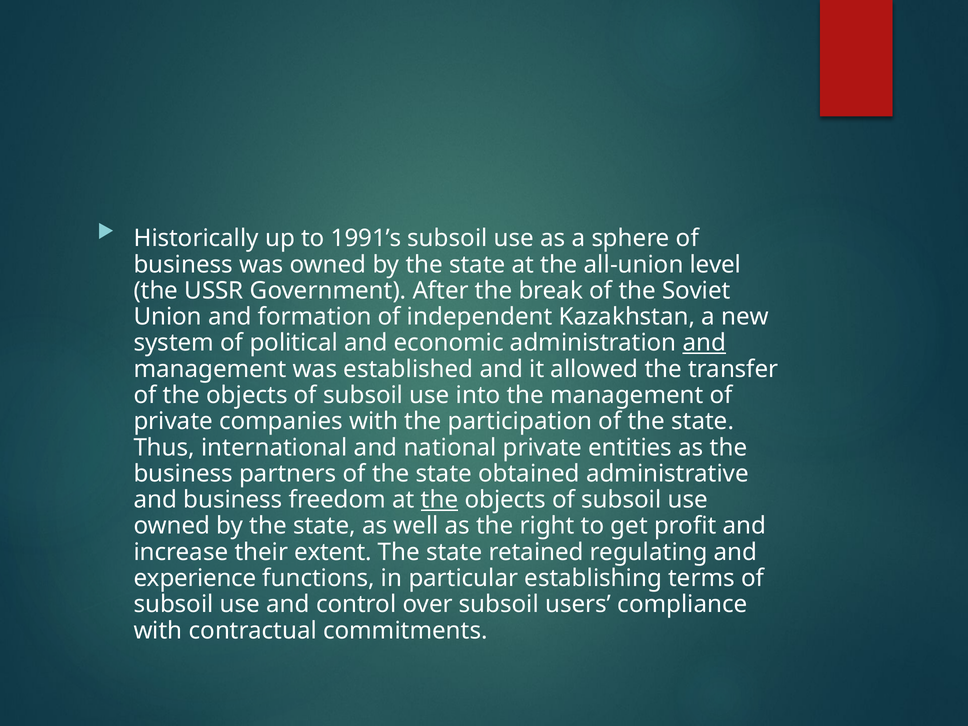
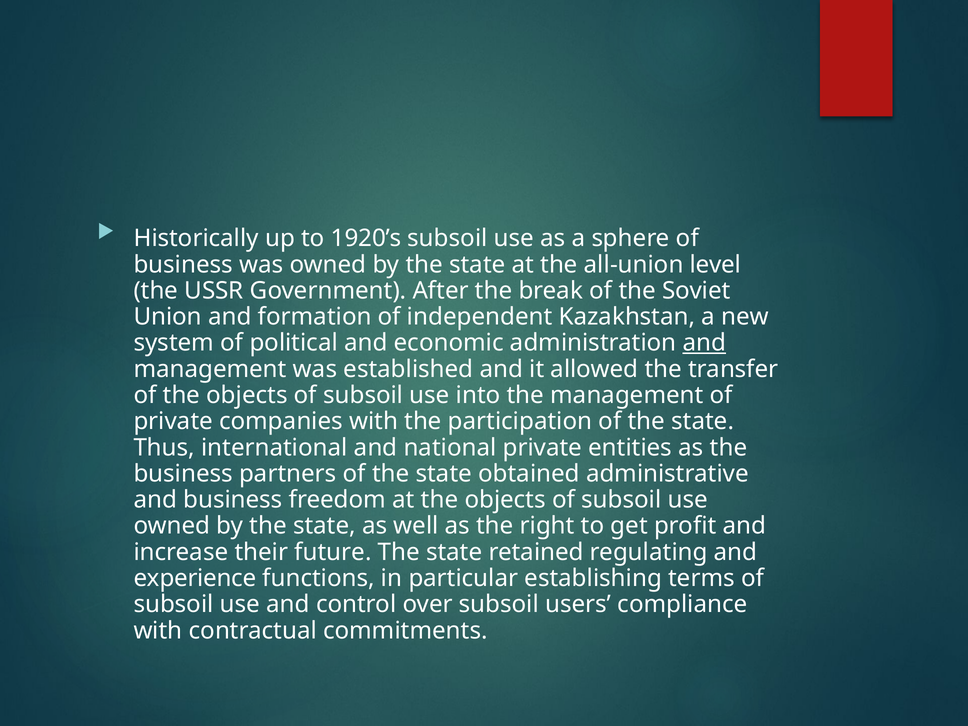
1991’s: 1991’s -> 1920’s (366, 238)
the underline: present -> none (440, 500)
extent: extent -> future (333, 552)
